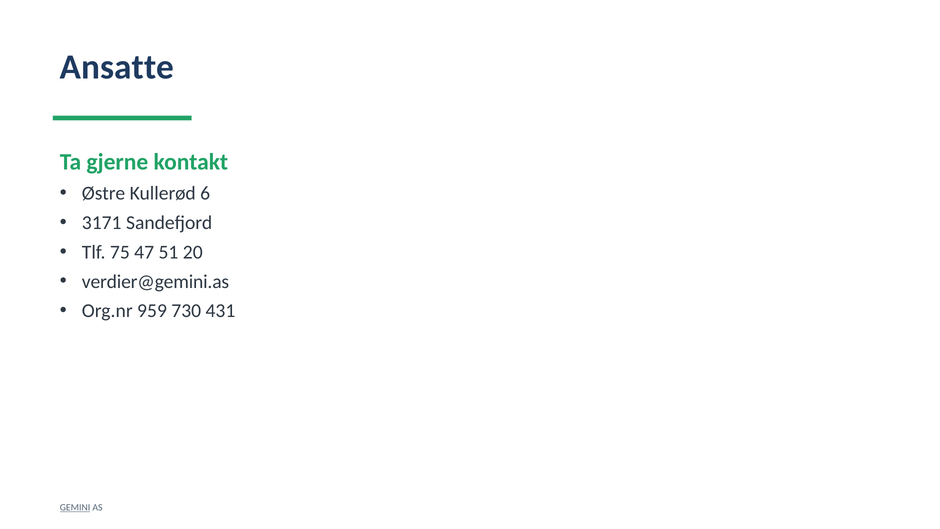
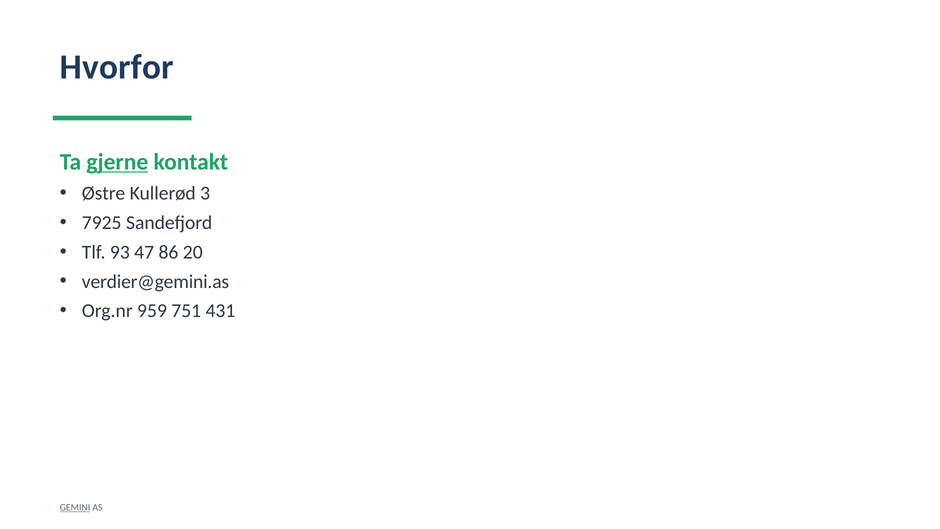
Ansatte: Ansatte -> Hvorfor (117, 67)
gjerne underline: none -> present (117, 162)
6: 6 -> 3 (205, 193)
3171: 3171 -> 7925 (102, 223)
75: 75 -> 93 (120, 252)
51: 51 -> 86 (168, 252)
730: 730 -> 751 (186, 311)
